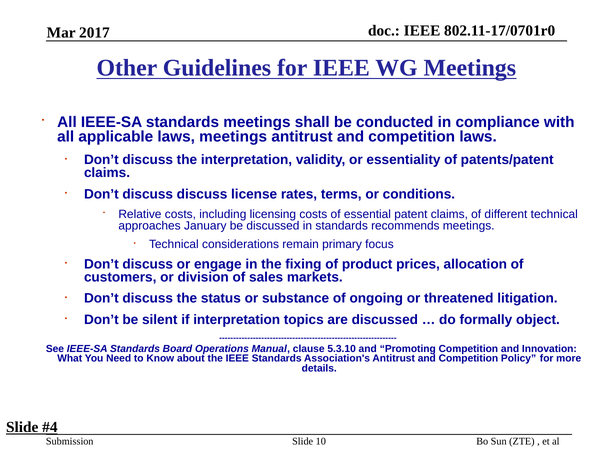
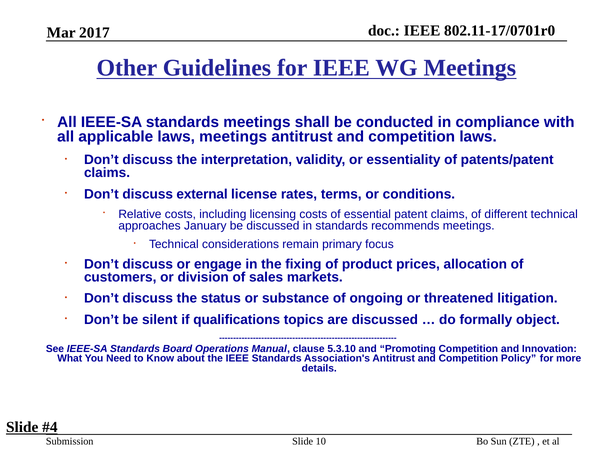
discuss discuss: discuss -> external (202, 194)
if interpretation: interpretation -> qualifications (237, 320)
